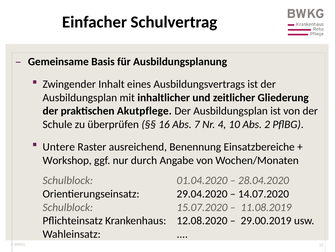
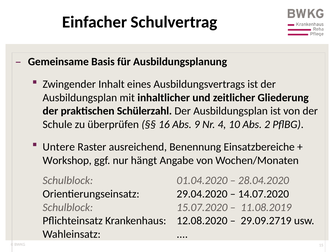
Akutpflege: Akutpflege -> Schülerzahl (144, 111)
7: 7 -> 9 (197, 124)
durch: durch -> hängt (144, 160)
29.00.2019: 29.00.2019 -> 29.09.2719 (266, 220)
